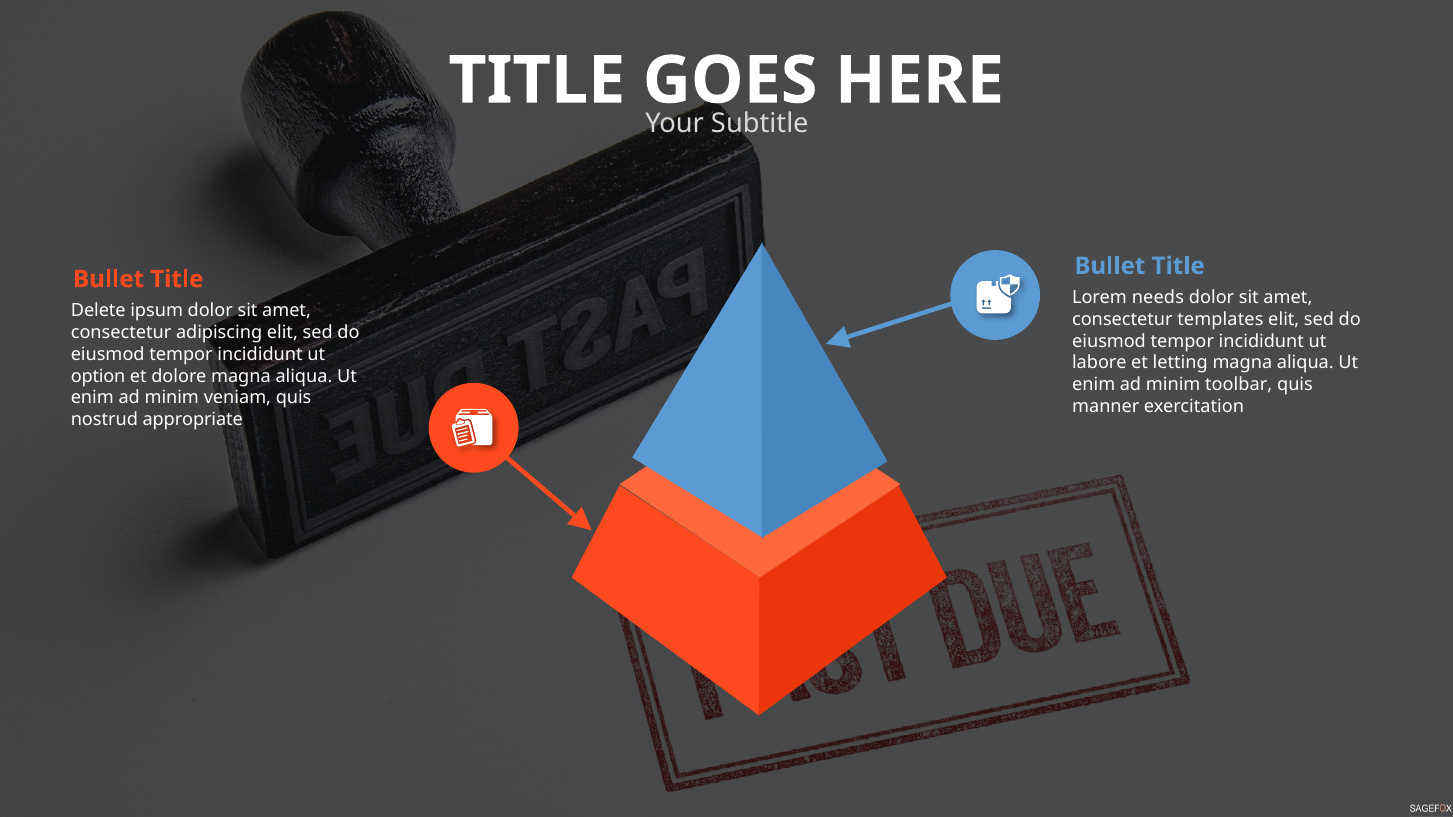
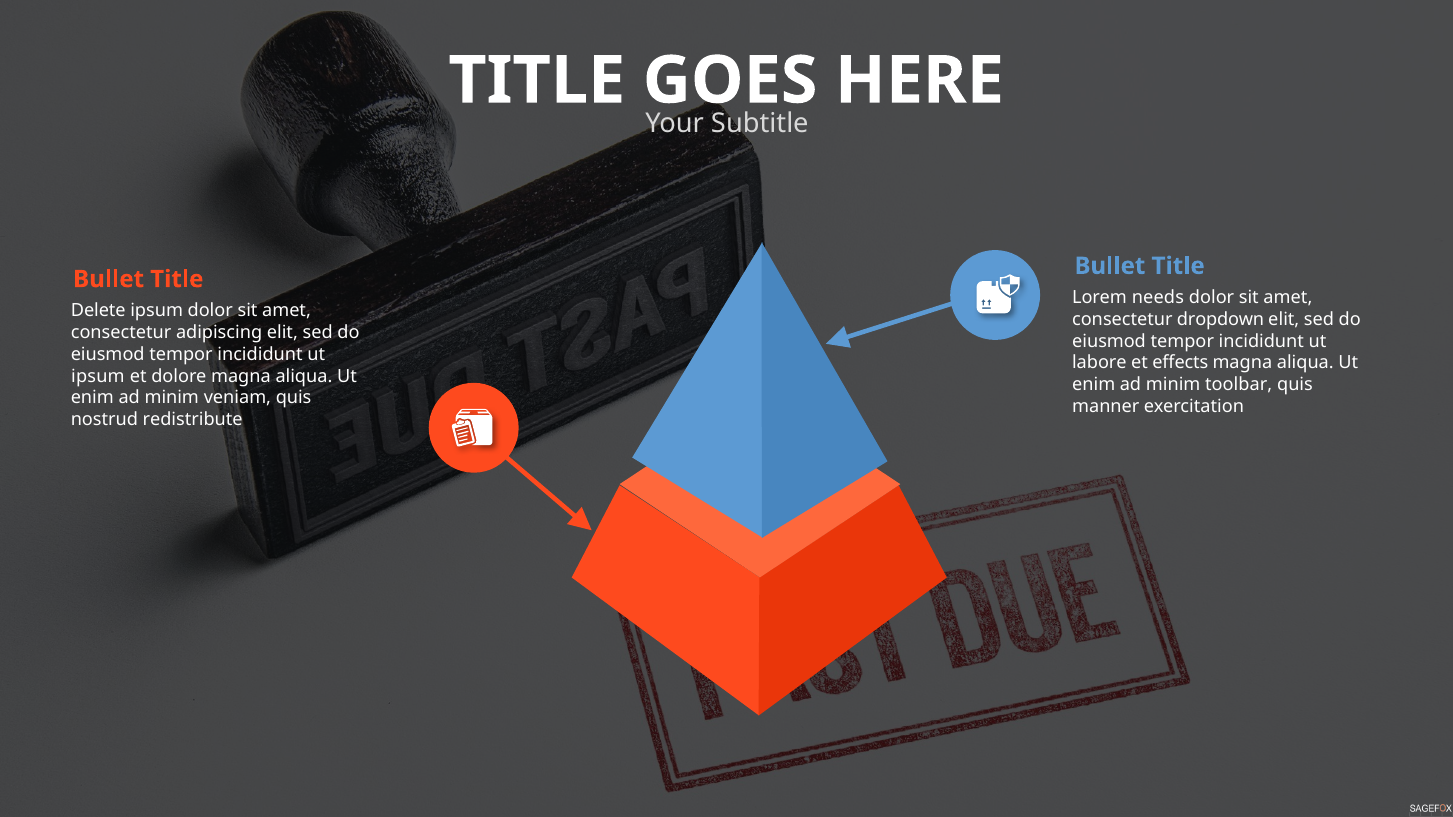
templates: templates -> dropdown (1221, 319)
letting: letting -> effects (1180, 363)
option: option -> ipsum (98, 376)
appropriate: appropriate -> redistribute (193, 420)
